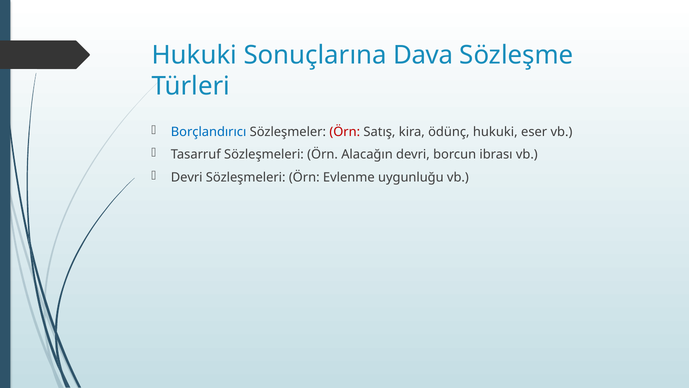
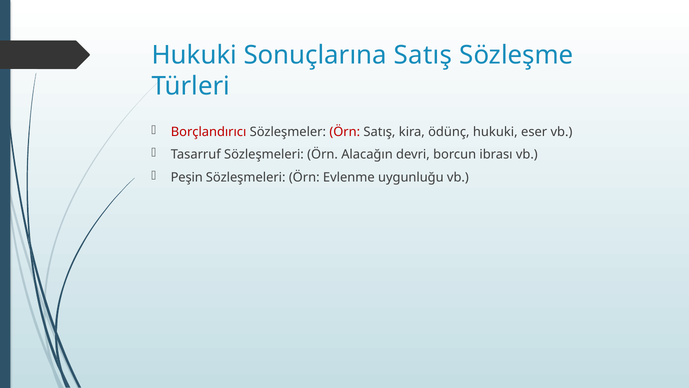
Sonuçlarına Dava: Dava -> Satış (423, 55)
Borçlandırıcı colour: blue -> red (209, 132)
Devri: Devri -> Peşin (187, 177)
